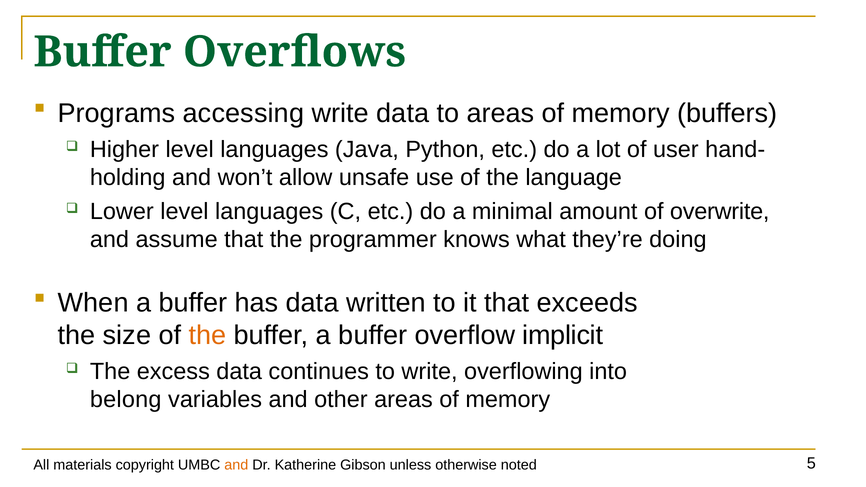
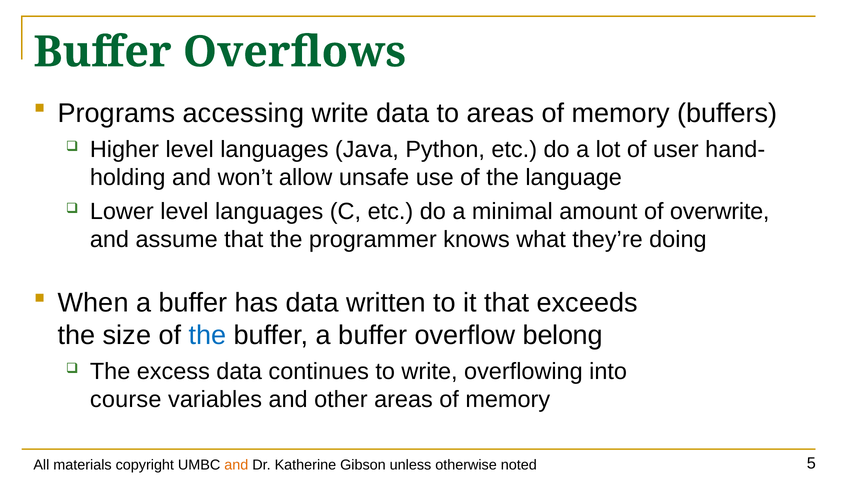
the colour: orange -> blue (207, 336)
implicit: implicit -> belong (563, 336)
belong: belong -> course (126, 400)
